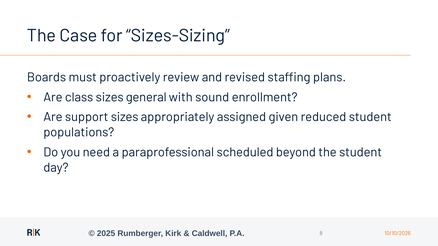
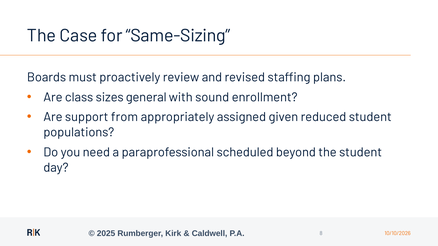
Sizes-Sizing: Sizes-Sizing -> Same-Sizing (178, 36)
support sizes: sizes -> from (125, 117)
